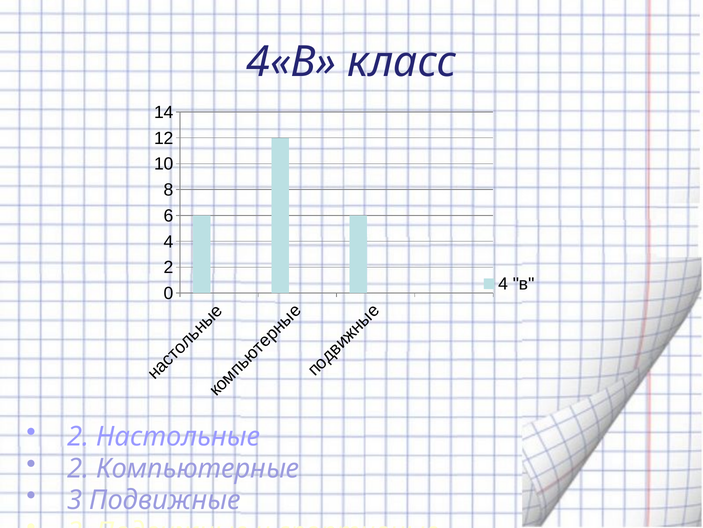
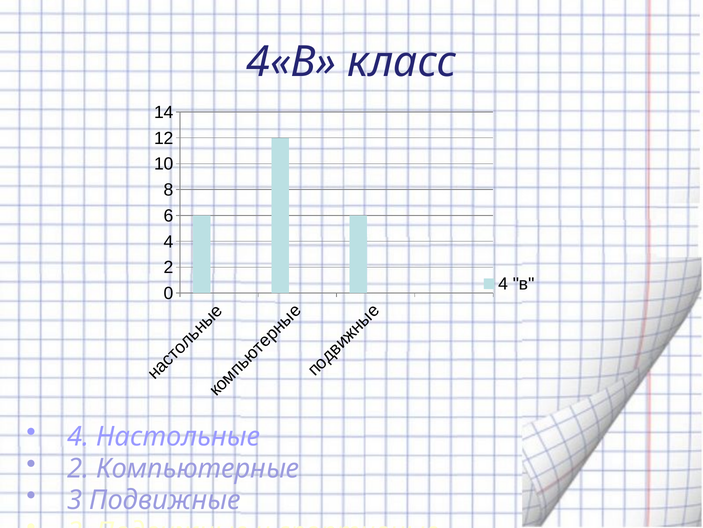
2: 2 -> 4 (78, 436)
